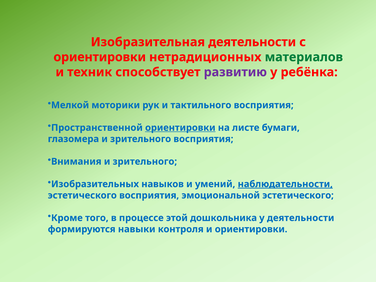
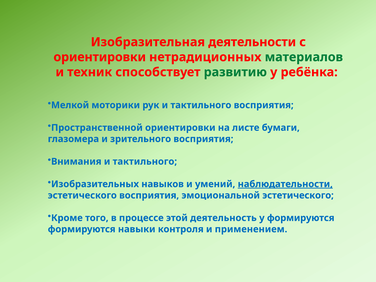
развитию colour: purple -> green (235, 72)
ориентировки underline: present -> none (180, 128)
Внимания и зрительного: зрительного -> тактильного (145, 162)
дошкольника: дошкольника -> деятельность (223, 218)
у деятельности: деятельности -> формируются (301, 218)
и ориентировки: ориентировки -> применением (251, 229)
